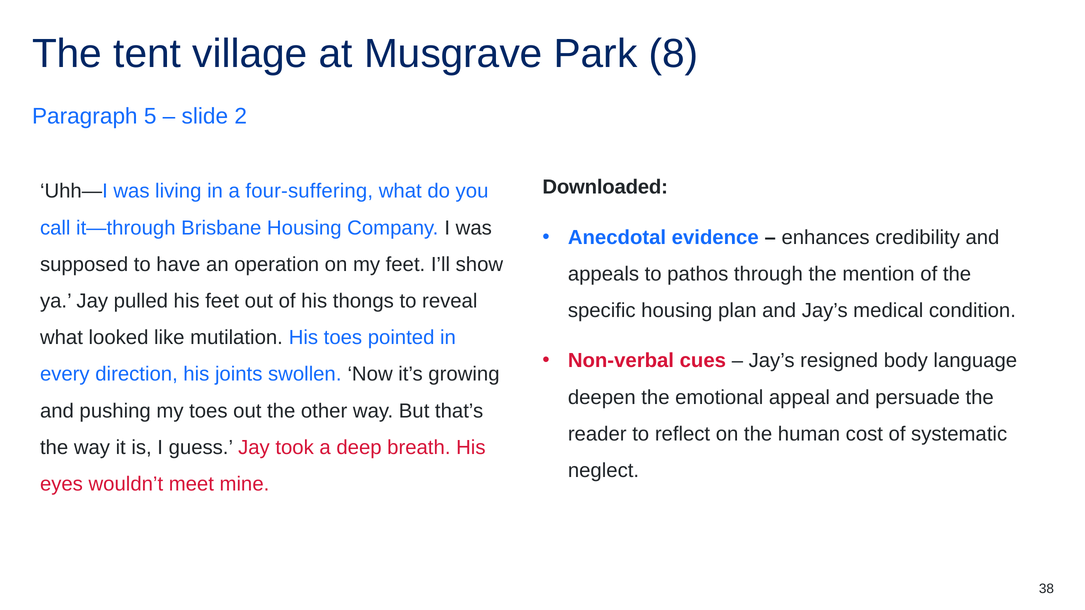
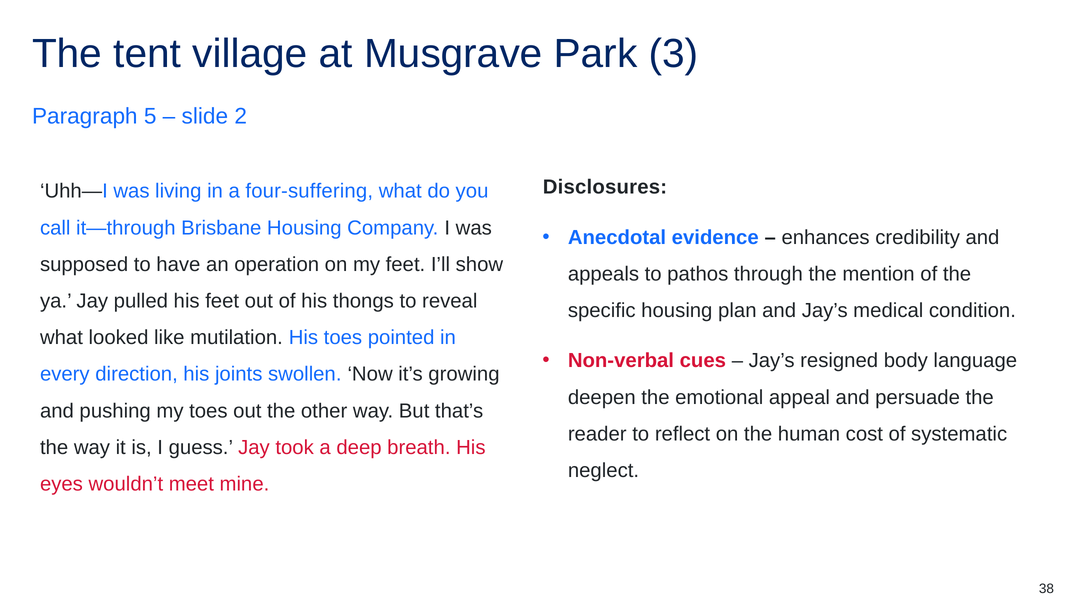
8: 8 -> 3 (674, 54)
Downloaded: Downloaded -> Disclosures (605, 187)
